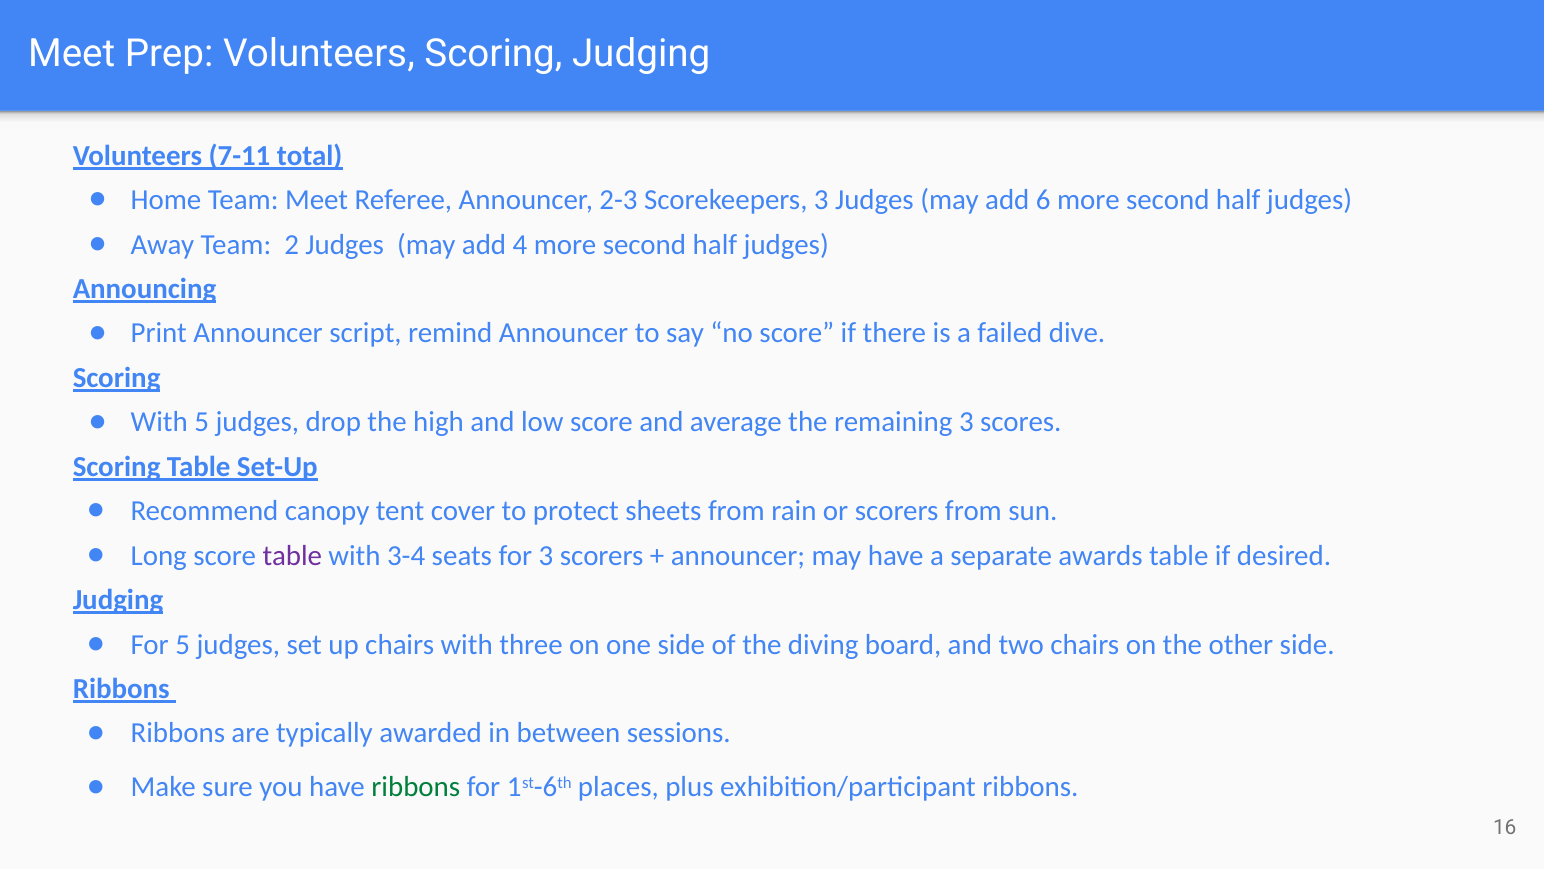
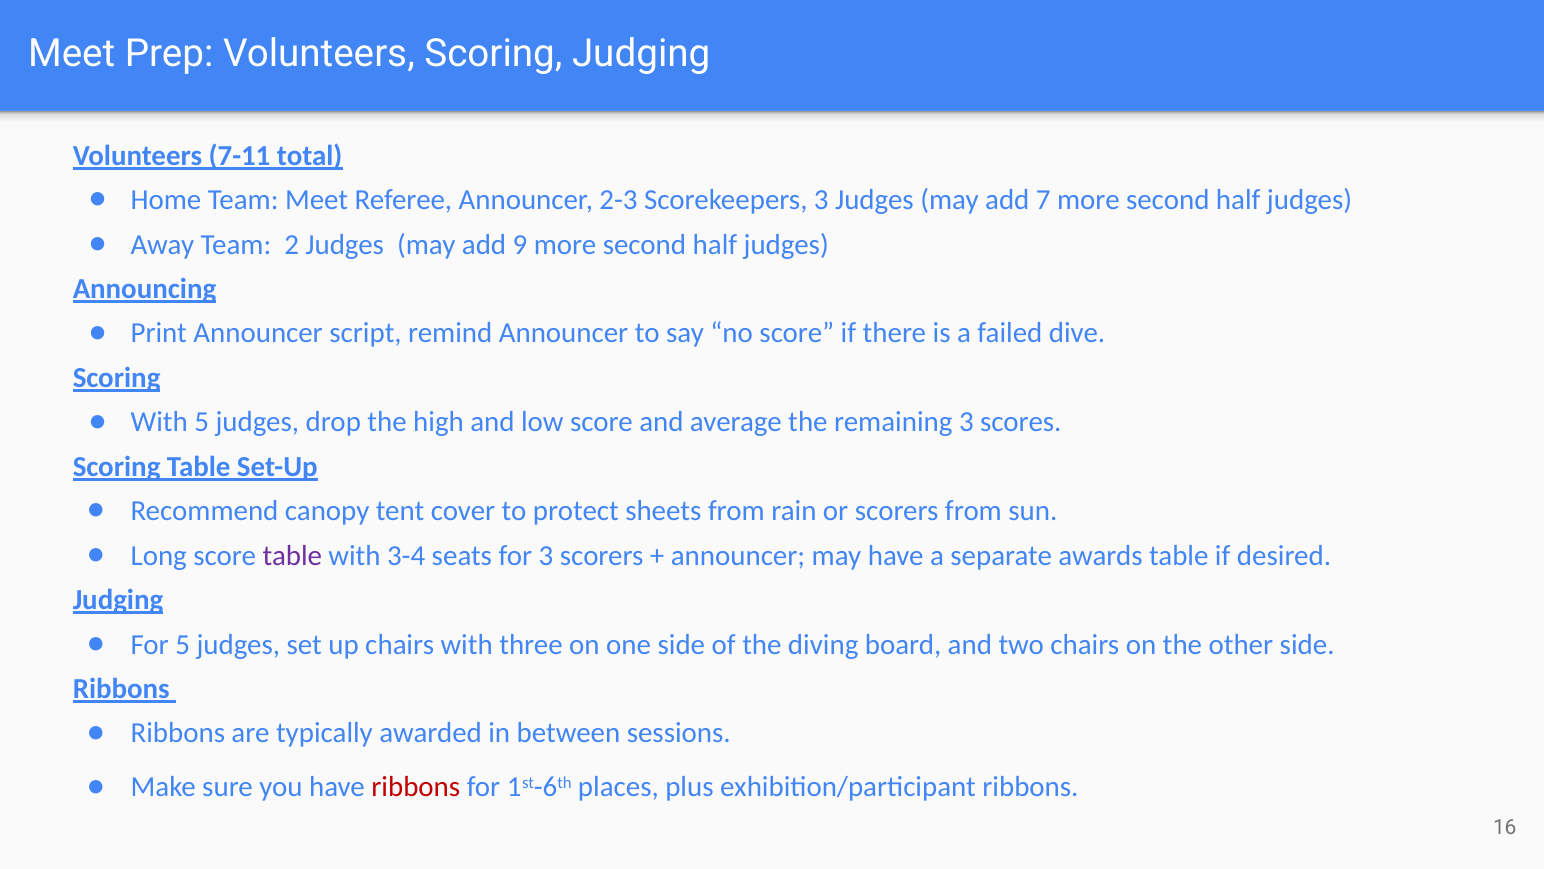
6: 6 -> 7 (1043, 200)
4: 4 -> 9 (520, 244)
ribbons colour: green -> red (416, 787)
